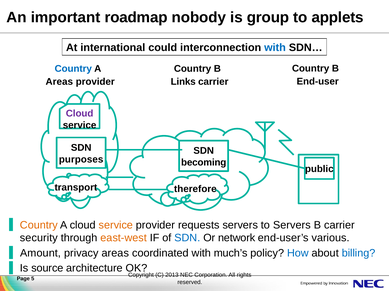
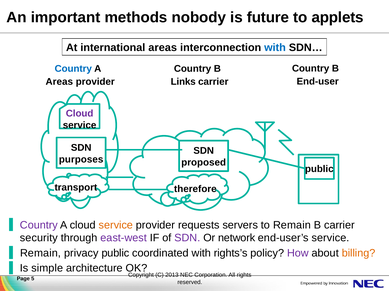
roadmap: roadmap -> methods (136, 17)
group: group -> future (268, 17)
international could: could -> areas (163, 48)
becoming: becoming -> proposed (204, 163)
Country colour: orange -> purple (39, 226)
to Servers: Servers -> Remain (292, 226)
east-west colour: orange -> purple (124, 239)
SDN colour: blue -> purple (187, 239)
end-user’s various: various -> service (331, 239)
Amount: Amount -> Remain (41, 254)
privacy areas: areas -> public (115, 254)
much’s: much’s -> rights’s (231, 254)
How colour: blue -> purple (298, 254)
billing colour: blue -> orange (359, 254)
source: source -> simple (47, 269)
